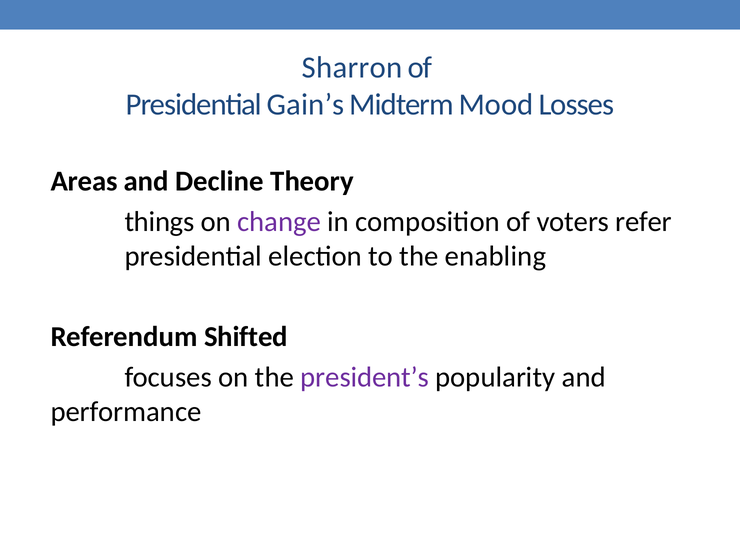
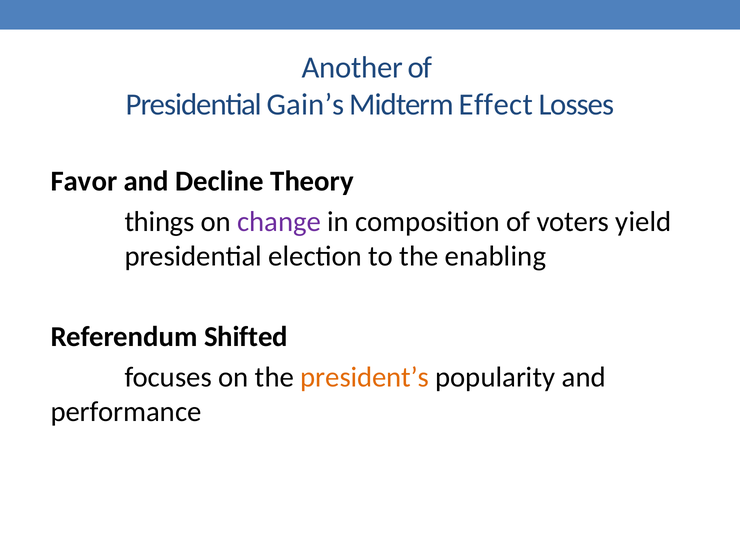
Sharron: Sharron -> Another (352, 67)
Mood: Mood -> Effect (496, 104)
Areas: Areas -> Favor (84, 181)
refer: refer -> yield (643, 222)
president’s colour: purple -> orange (365, 377)
